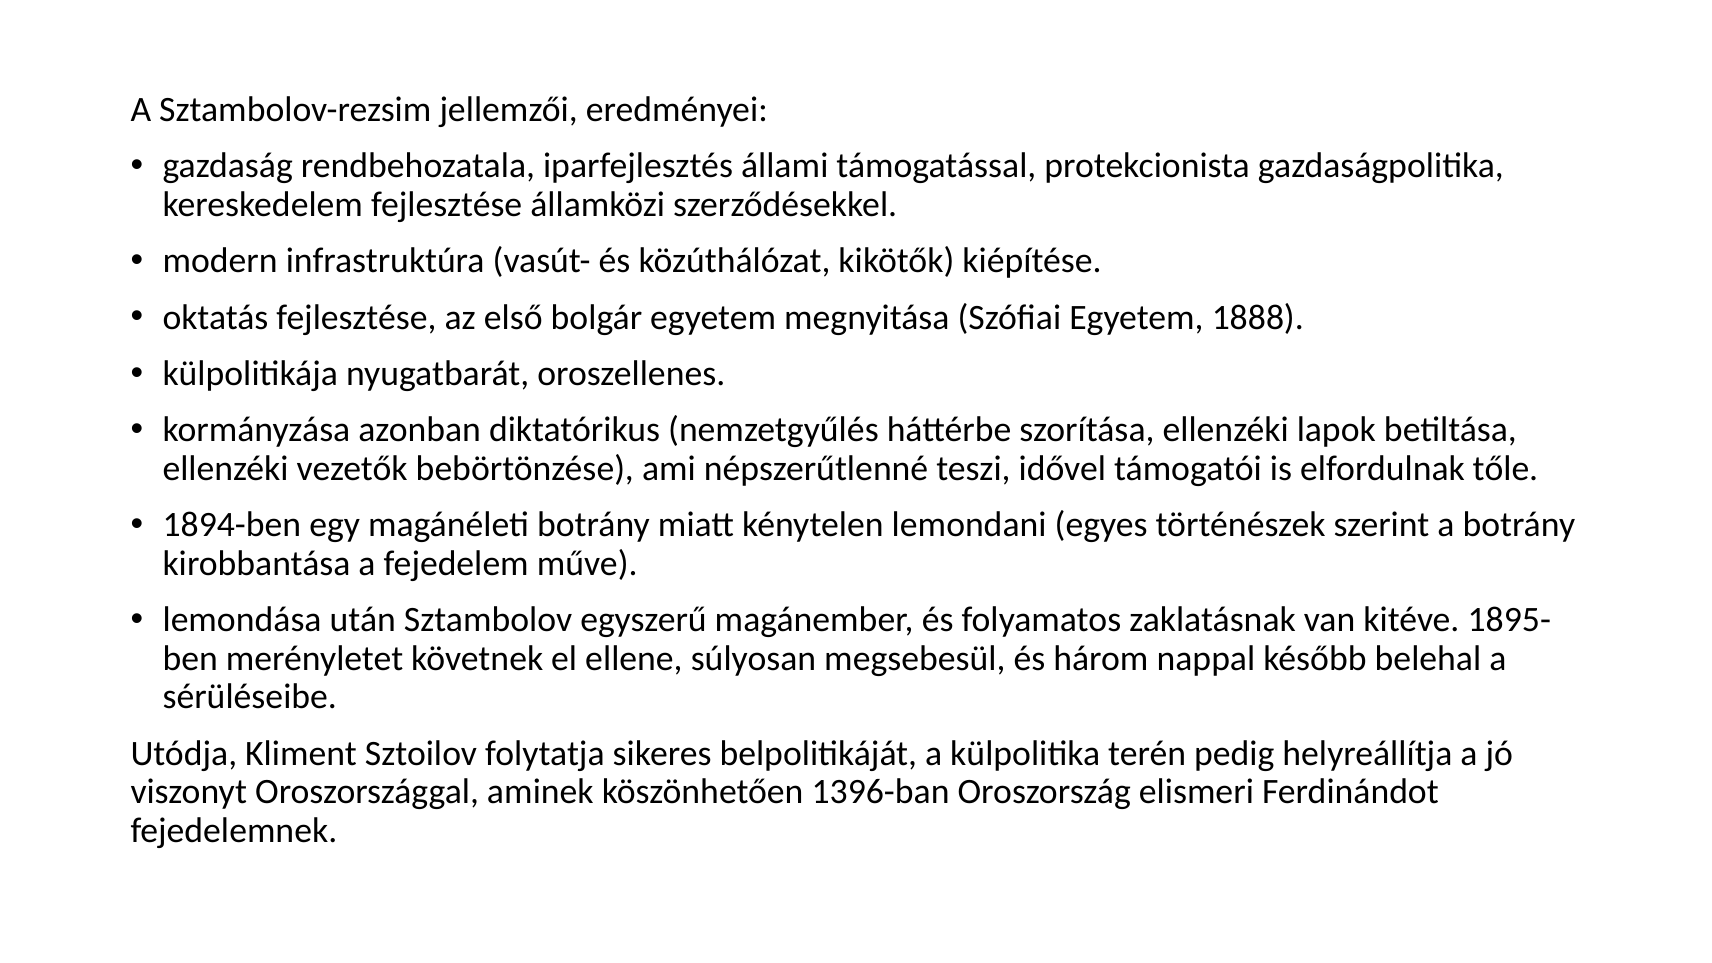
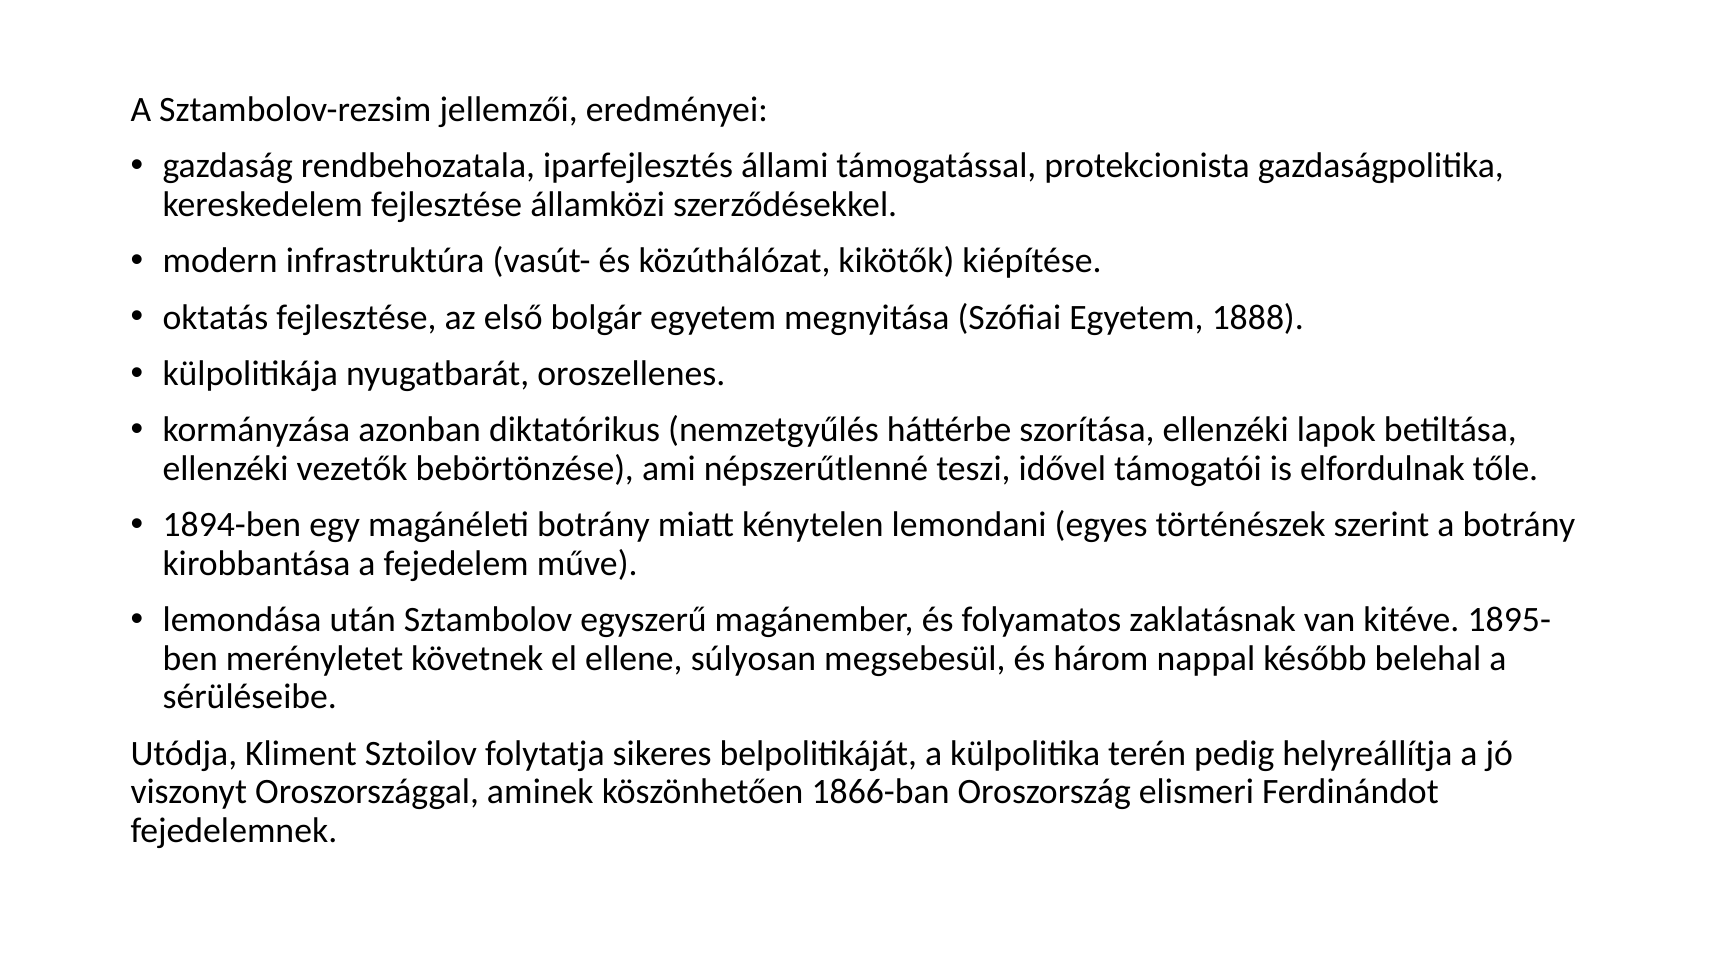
1396-ban: 1396-ban -> 1866-ban (881, 792)
